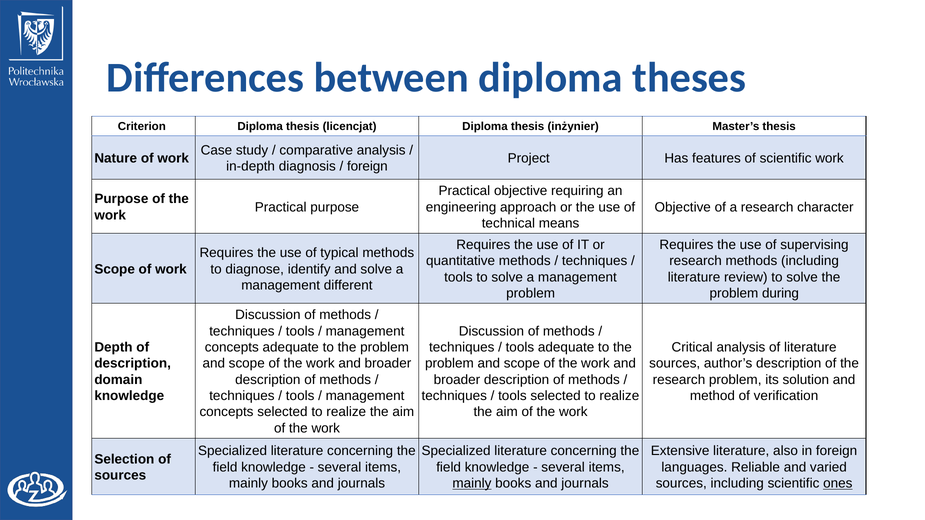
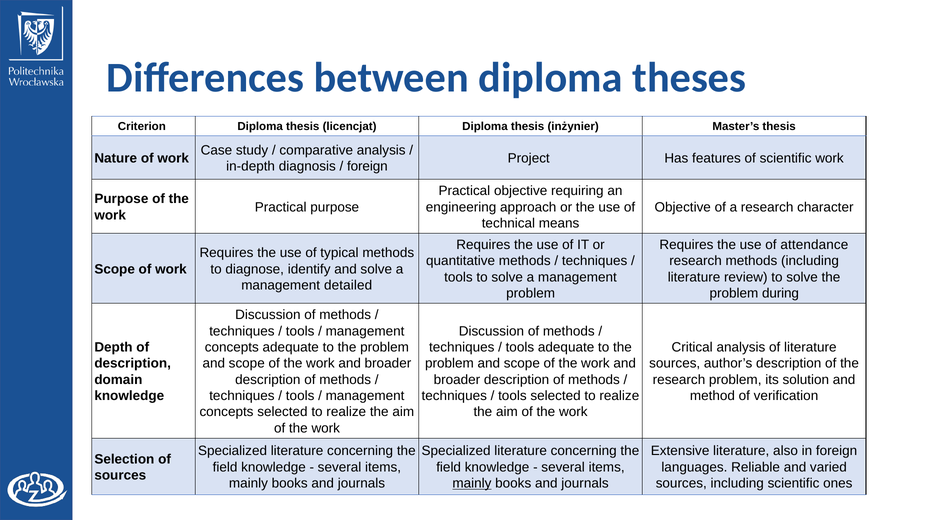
supervising: supervising -> attendance (814, 245)
different: different -> detailed (348, 285)
ones underline: present -> none (838, 484)
